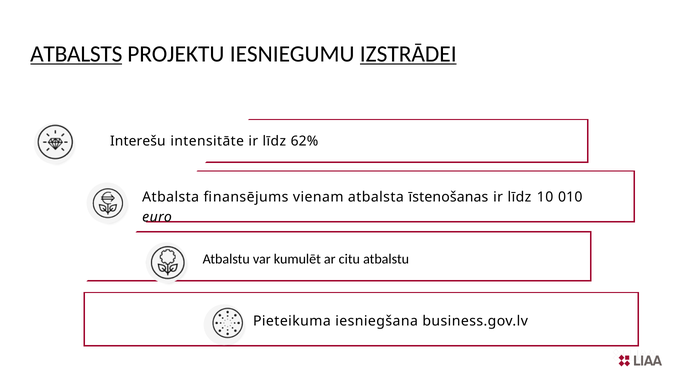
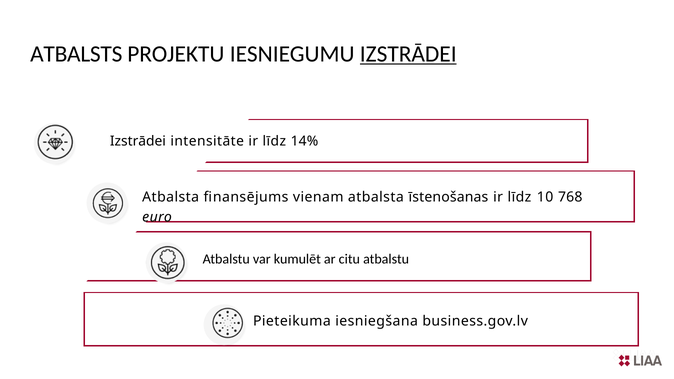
ATBALSTS underline: present -> none (76, 54)
Interešu: Interešu -> Izstrādei (138, 141)
62%: 62% -> 14% (304, 141)
010: 010 -> 768 (570, 197)
